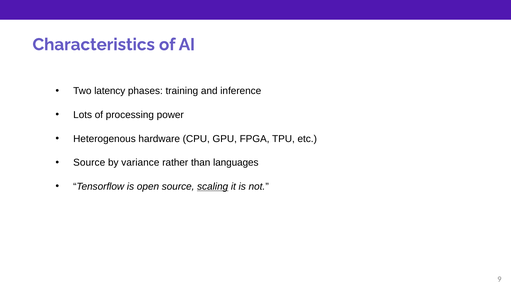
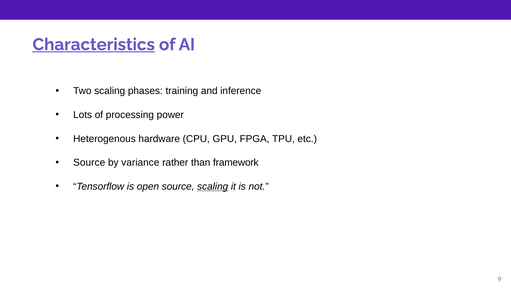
Characteristics underline: none -> present (94, 44)
Two latency: latency -> scaling (110, 91)
languages: languages -> framework (236, 162)
